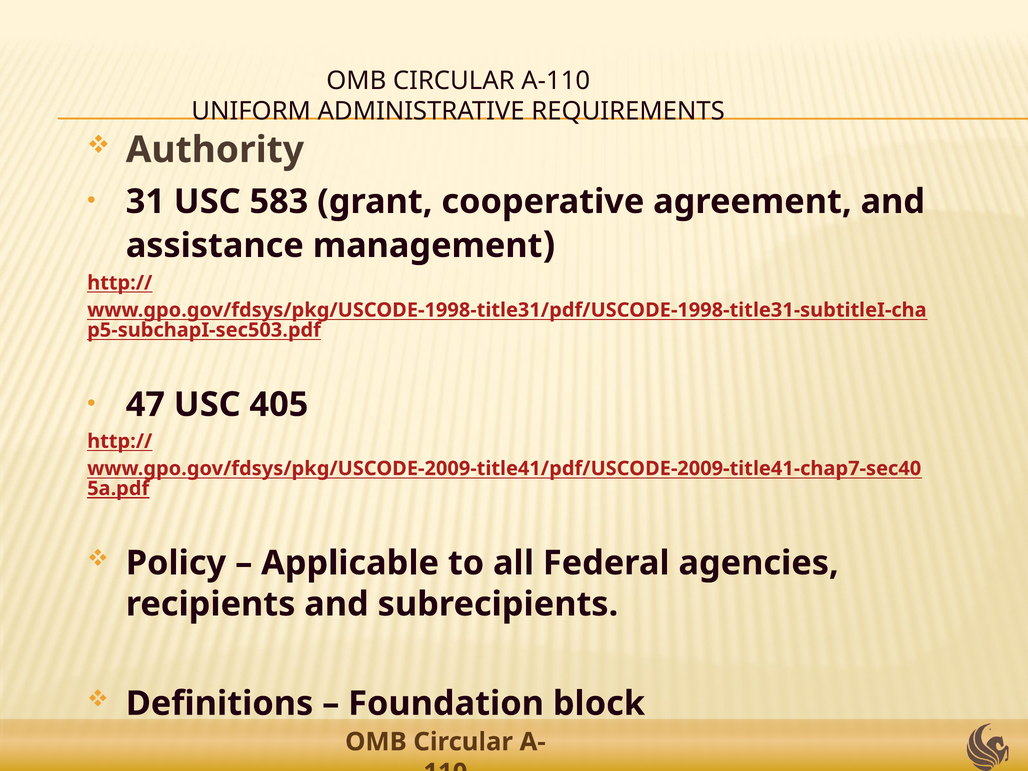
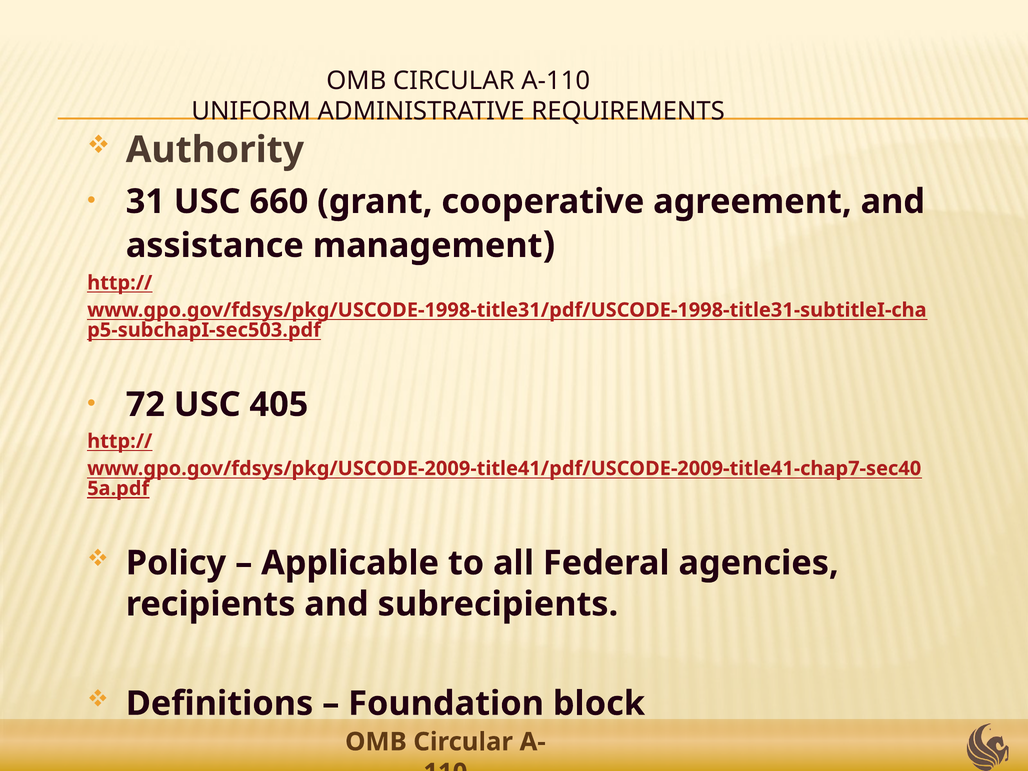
583: 583 -> 660 (279, 202)
47: 47 -> 72 (145, 405)
